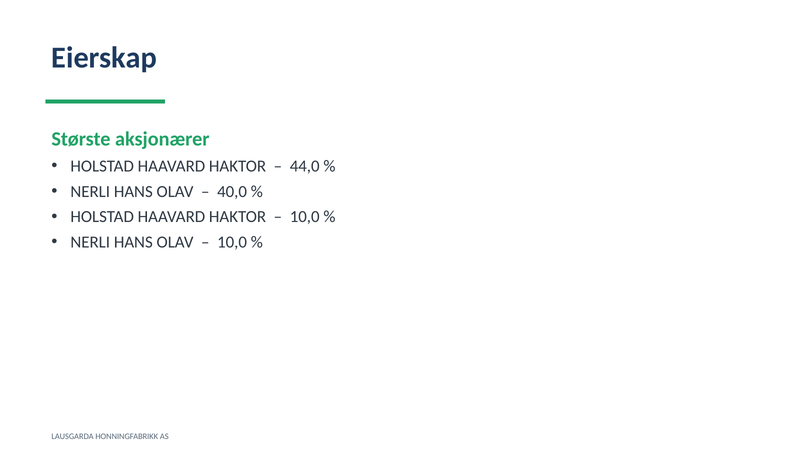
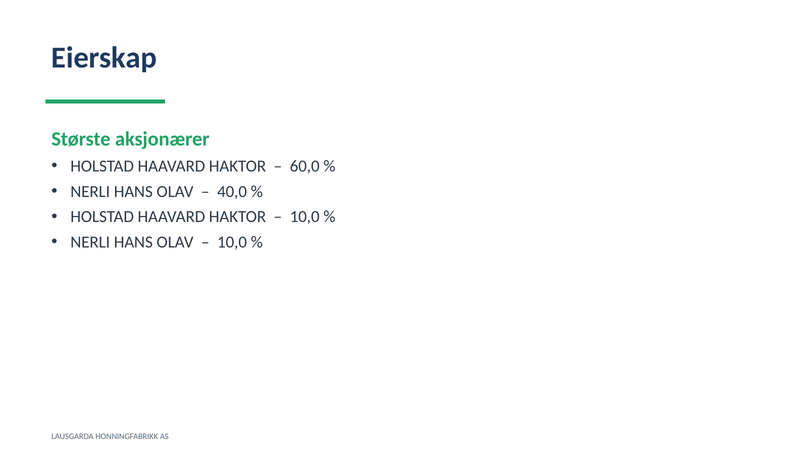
44,0: 44,0 -> 60,0 (305, 166)
